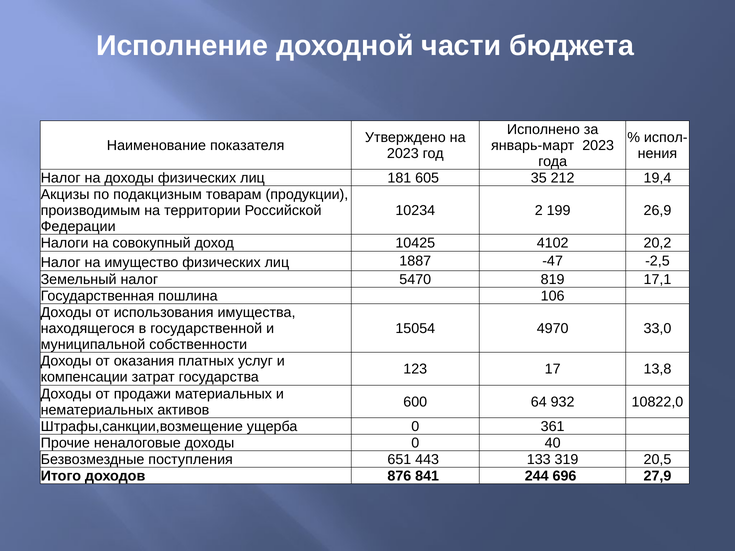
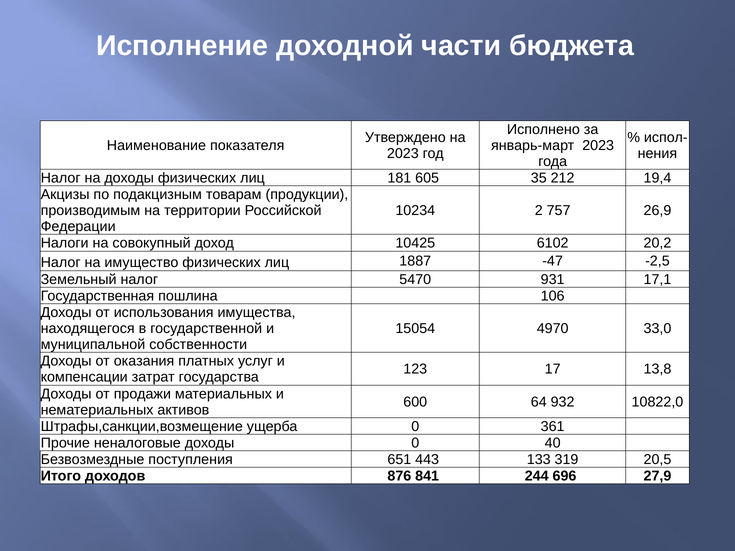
199: 199 -> 757 (559, 211)
4102: 4102 -> 6102 (553, 243)
819: 819 -> 931 (553, 279)
